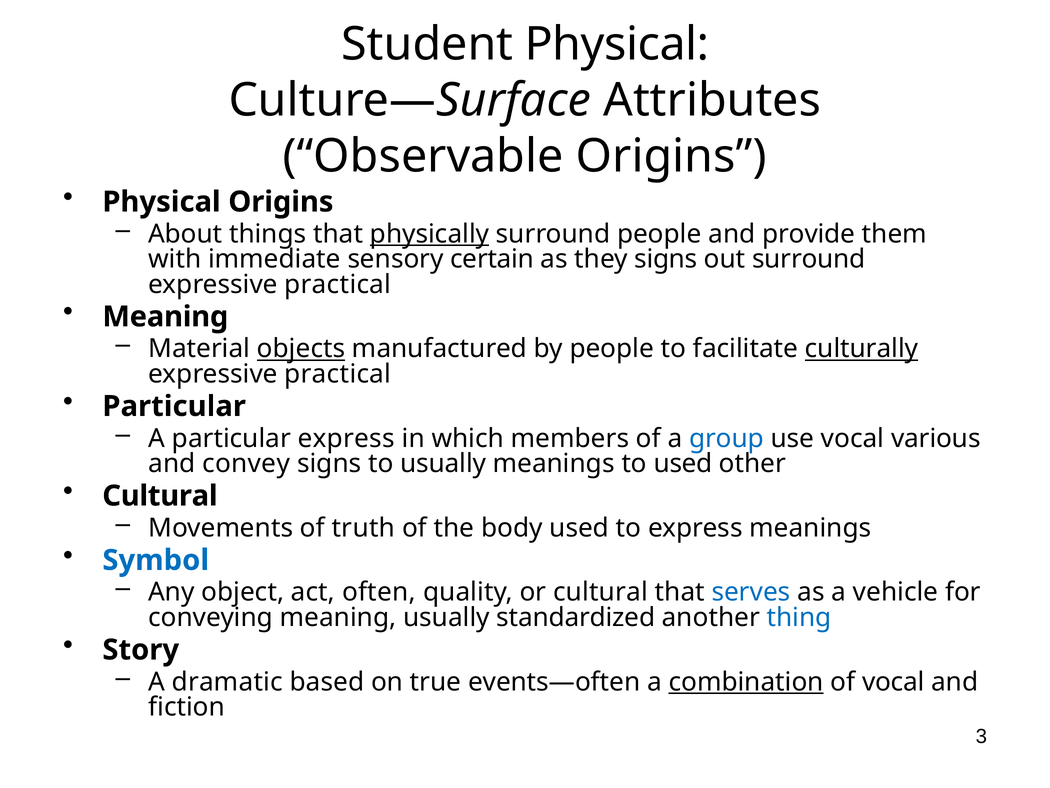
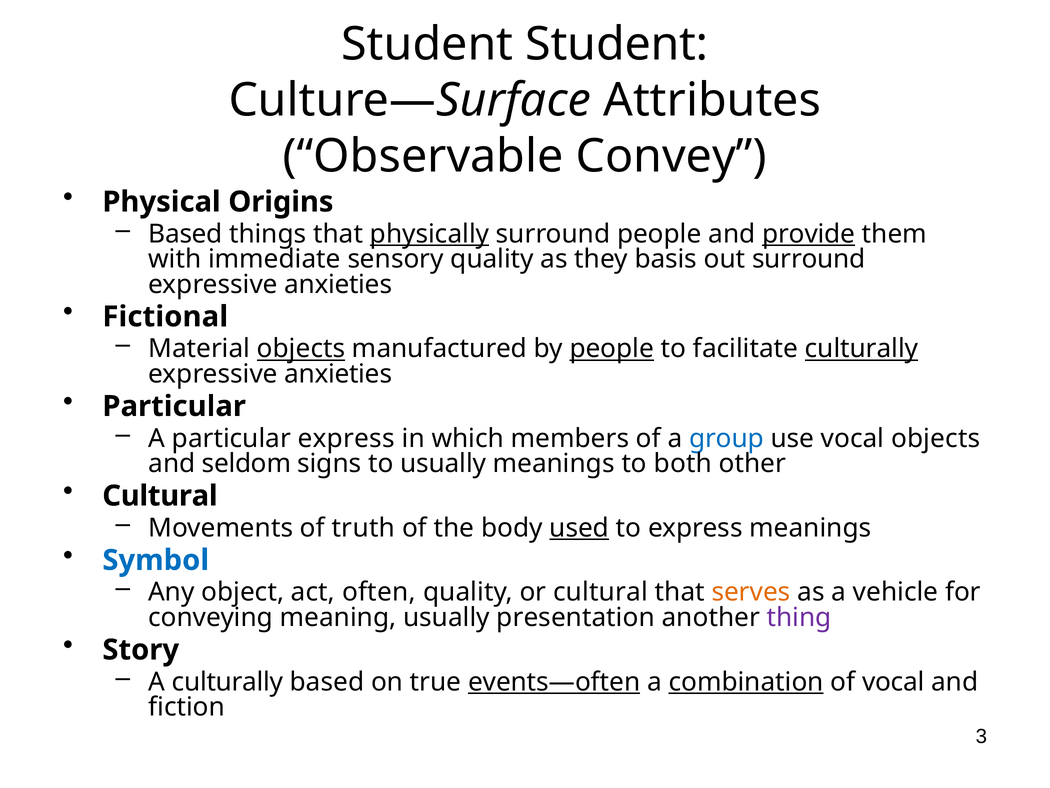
Student Physical: Physical -> Student (617, 44)
Observable Origins: Origins -> Convey (671, 156)
About: About -> Based (185, 234)
provide underline: none -> present (809, 234)
sensory certain: certain -> quality (492, 259)
they signs: signs -> basis (666, 259)
practical: practical -> anxieties (338, 284)
Meaning: Meaning -> Fictional (165, 317)
people underline: none -> present (612, 349)
practical: practical -> anxieties (338, 374)
vocal various: various -> objects (936, 438)
convey: convey -> seldom (246, 463)
to used: used -> both (683, 463)
used underline: none -> present (579, 528)
serves colour: blue -> orange (751, 592)
standardized: standardized -> presentation (576, 617)
thing colour: blue -> purple (799, 617)
A dramatic: dramatic -> culturally (228, 681)
events—often underline: none -> present (554, 681)
